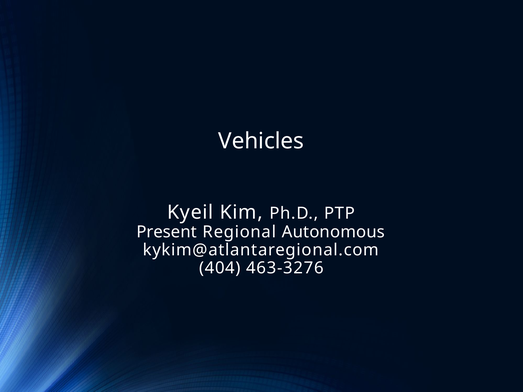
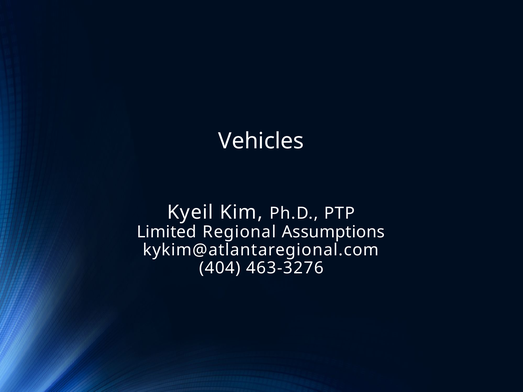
Present: Present -> Limited (167, 232)
Autonomous: Autonomous -> Assumptions (333, 232)
